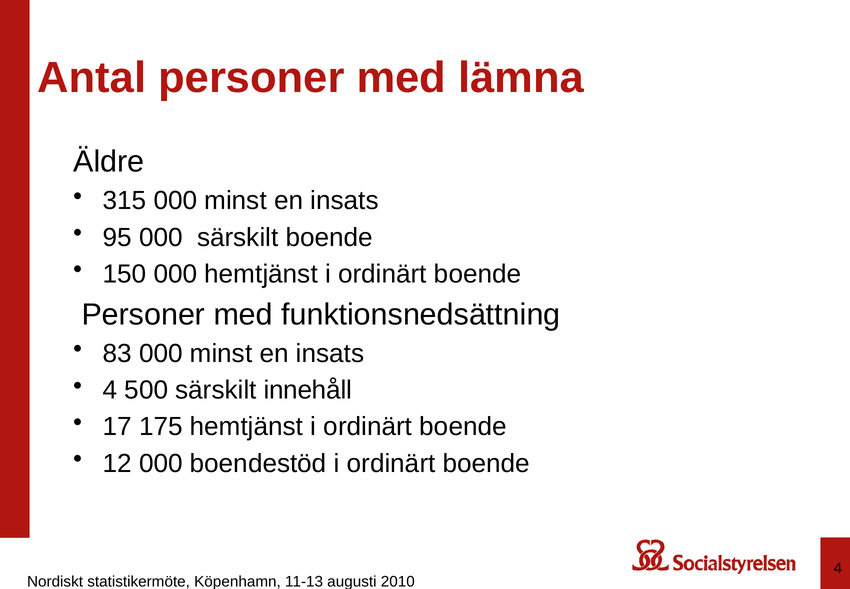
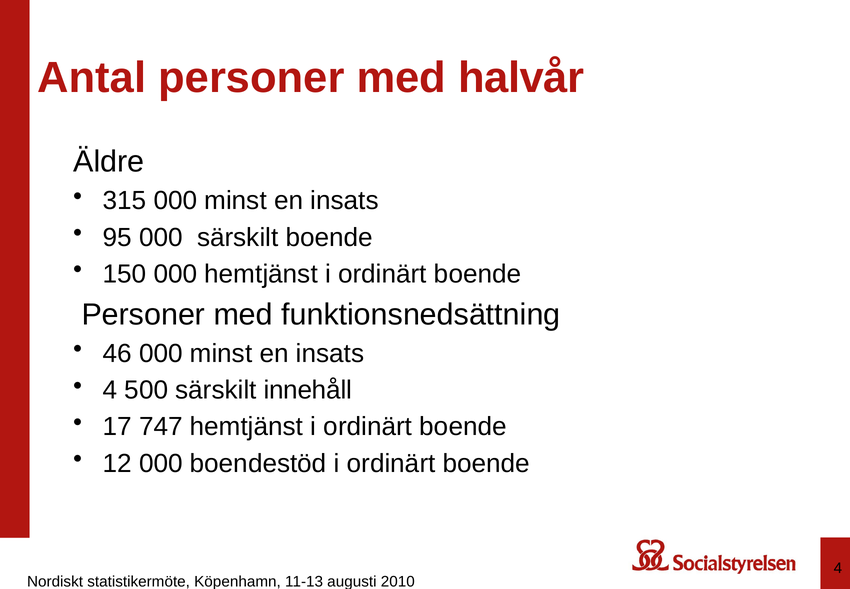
lämna: lämna -> halvår (521, 78)
83: 83 -> 46 (117, 353)
175: 175 -> 747 (161, 426)
